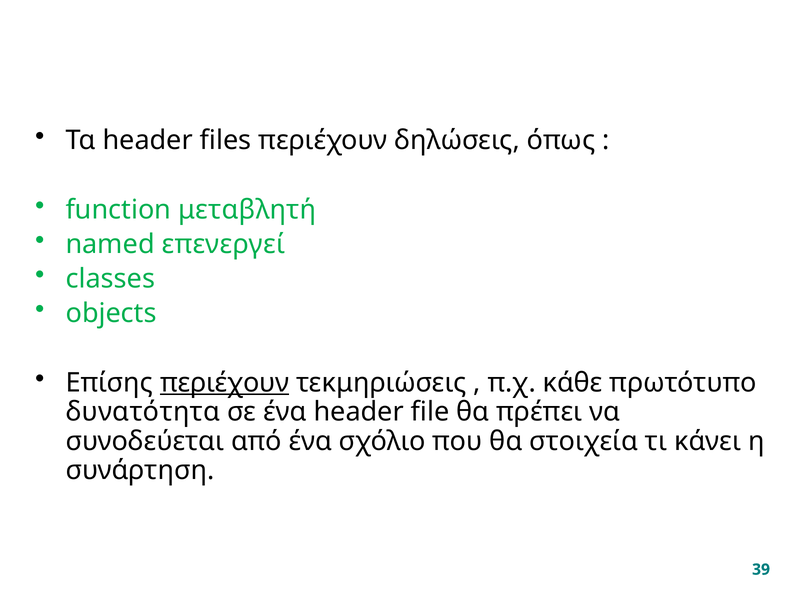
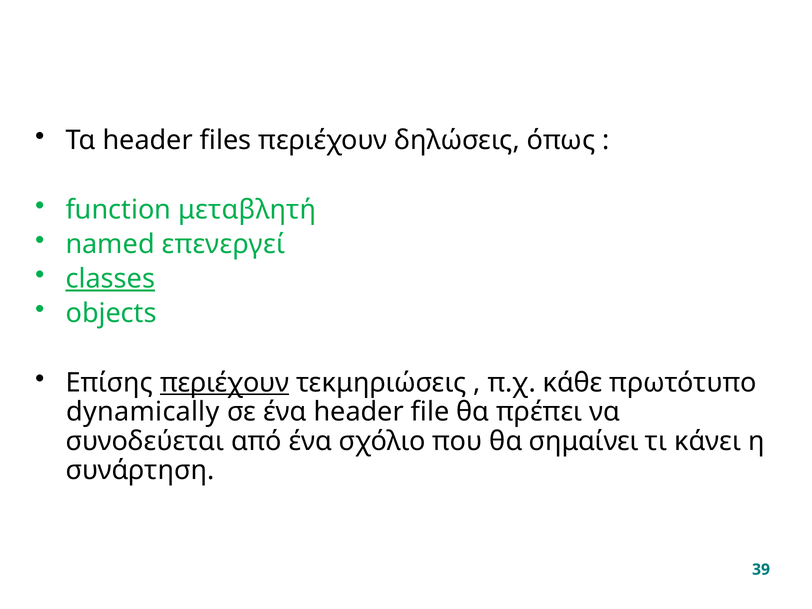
classes underline: none -> present (110, 279)
δυνατότητα: δυνατότητα -> dynamically (143, 412)
στοιχεία: στοιχεία -> σημαίνει (584, 441)
